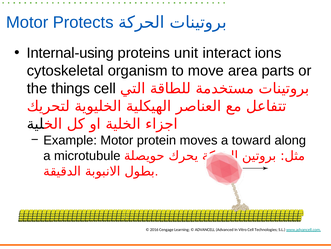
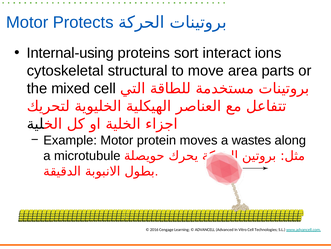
unit: unit -> sort (186, 53)
organism: organism -> structural (138, 71)
things: things -> mixed (71, 88)
toward: toward -> wastes (251, 140)
